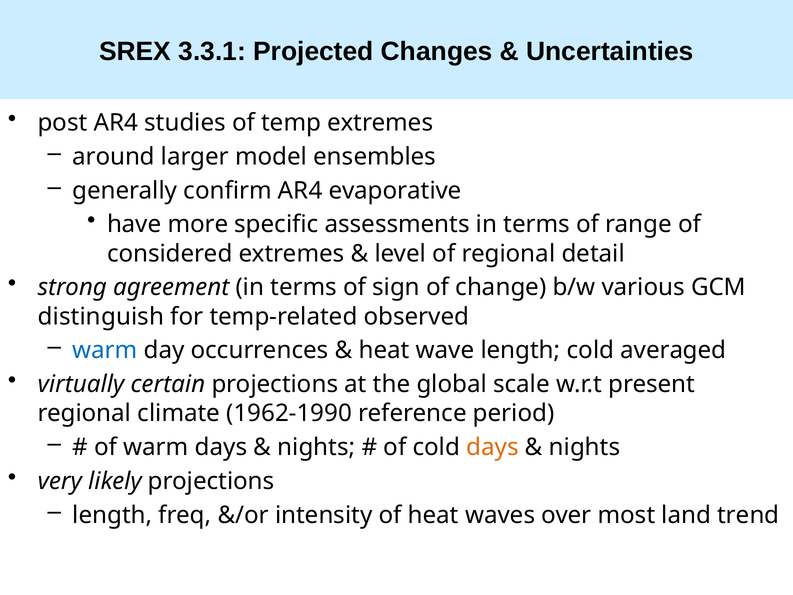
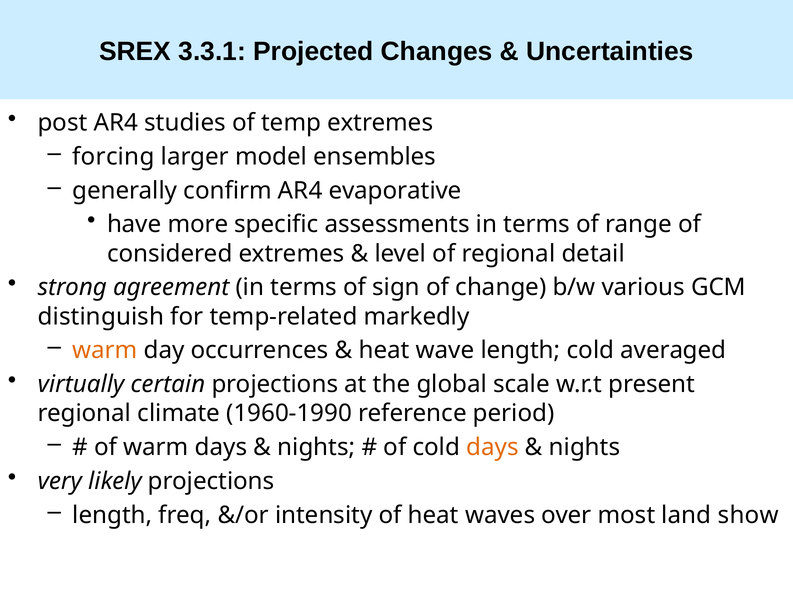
around: around -> forcing (113, 157)
observed: observed -> markedly (417, 316)
warm colour: blue -> orange (105, 350)
1962-1990: 1962-1990 -> 1960-1990 (289, 413)
trend: trend -> show (748, 515)
